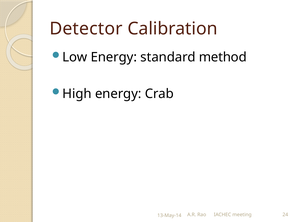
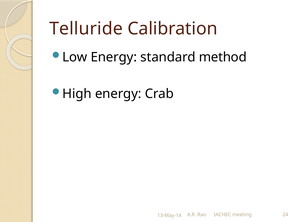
Detector: Detector -> Telluride (86, 29)
